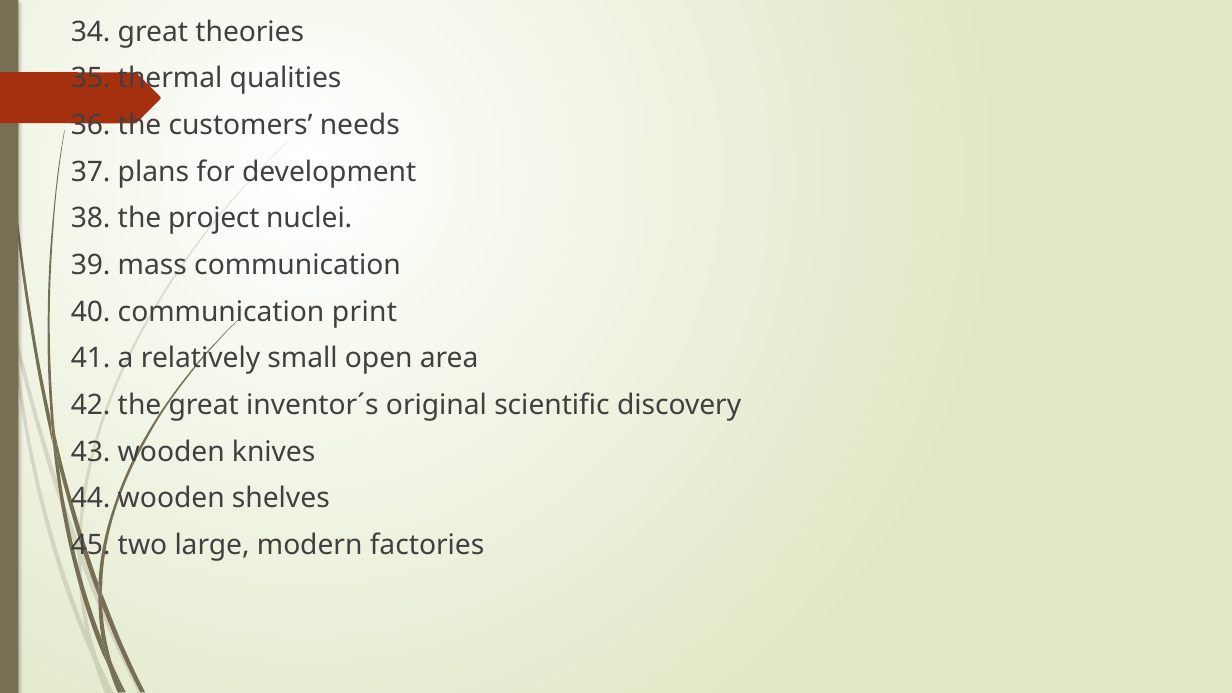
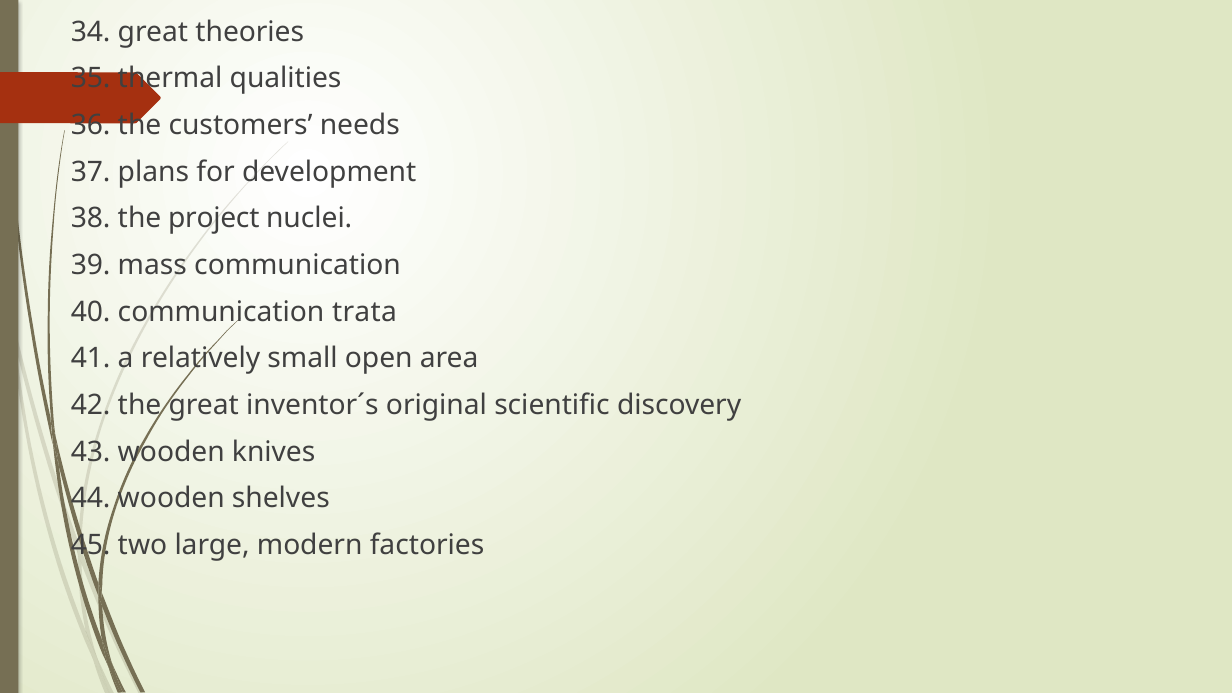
print: print -> trata (364, 312)
